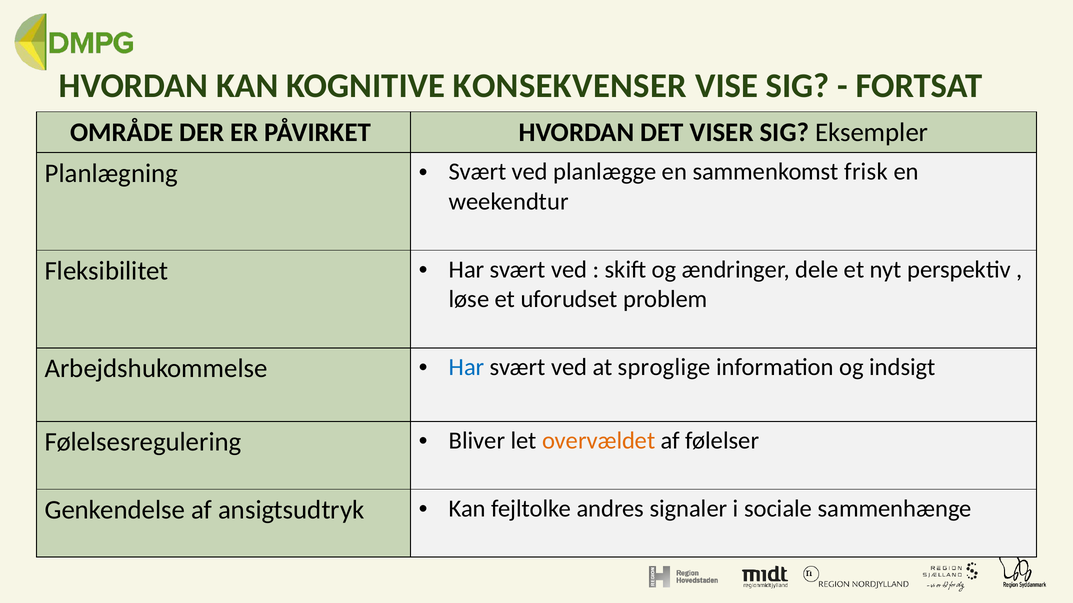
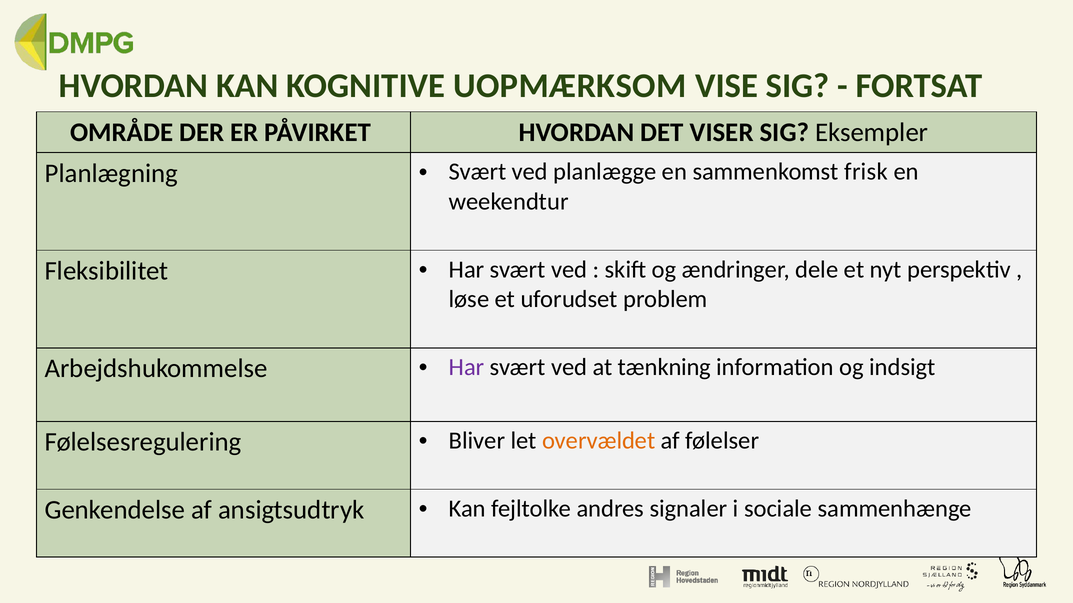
KONSEKVENSER: KONSEKVENSER -> UOPMÆRKSOM (570, 86)
Har colour: blue -> purple (467, 368)
sproglige: sproglige -> tænkning (664, 368)
